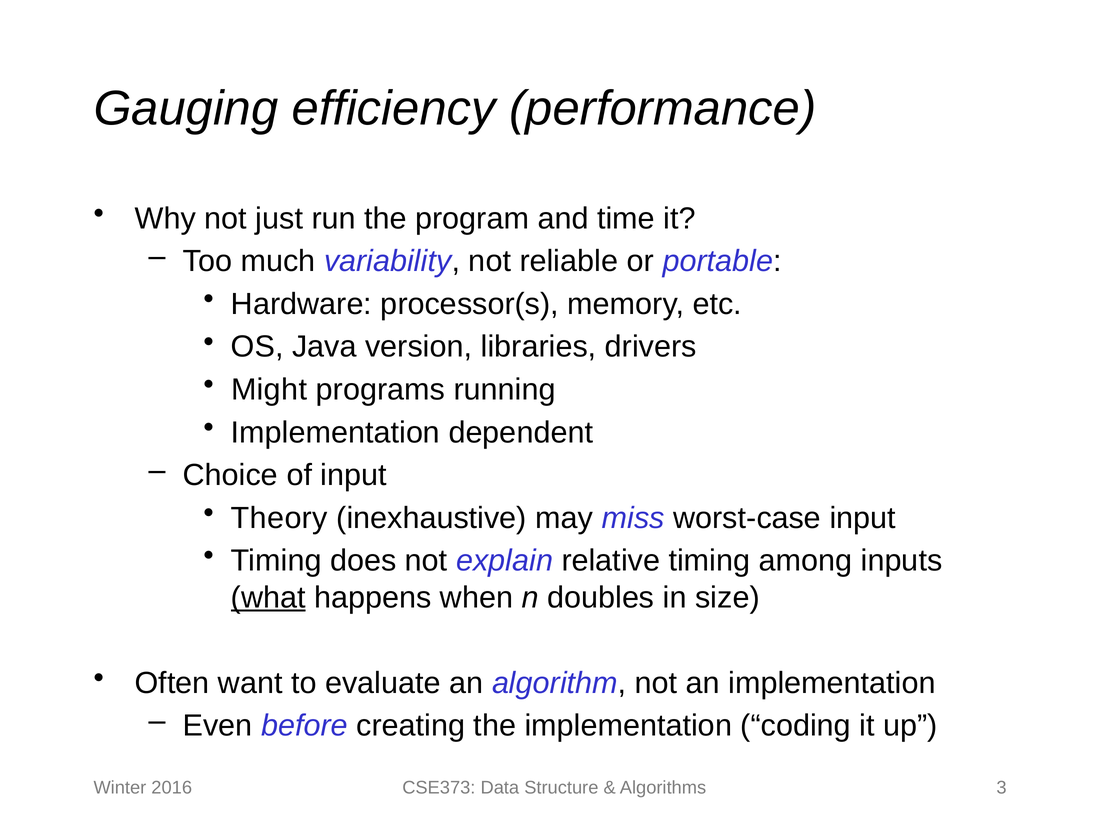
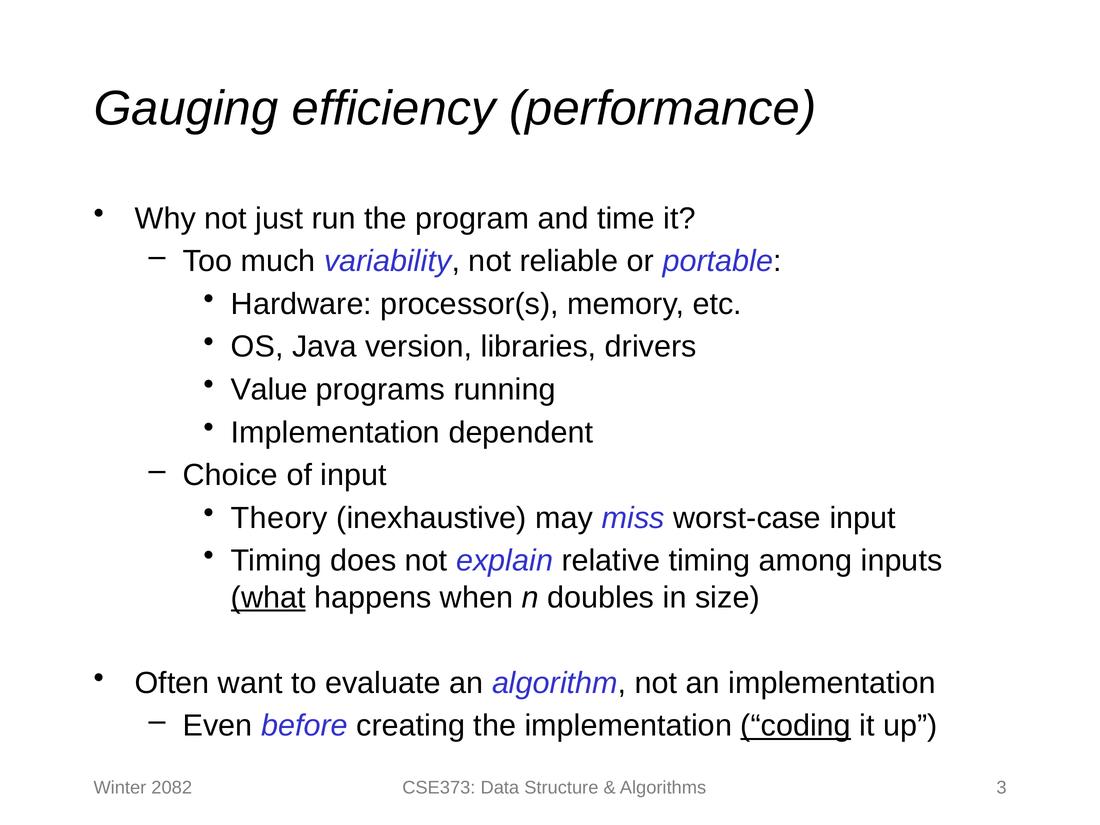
Might: Might -> Value (269, 390)
coding underline: none -> present (796, 726)
2016: 2016 -> 2082 (172, 788)
